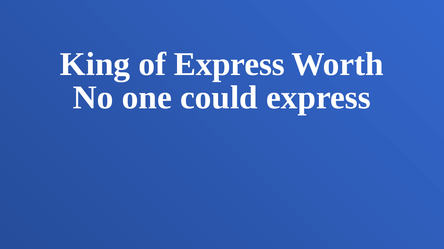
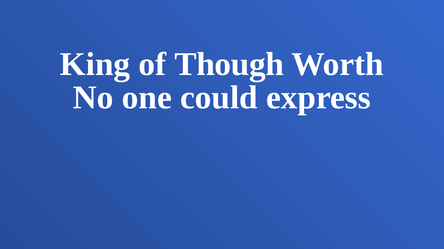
of Express: Express -> Though (229, 64)
